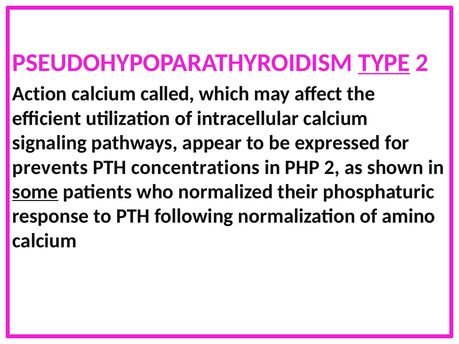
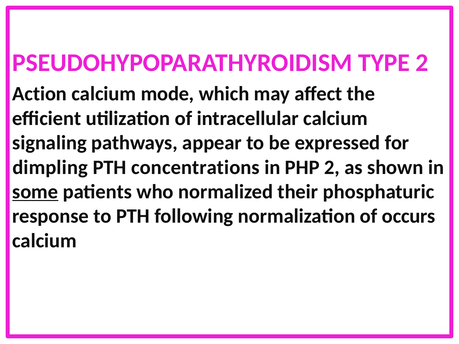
TYPE underline: present -> none (384, 63)
called: called -> mode (167, 94)
prevents: prevents -> dimpling (50, 167)
amino: amino -> occurs (409, 216)
